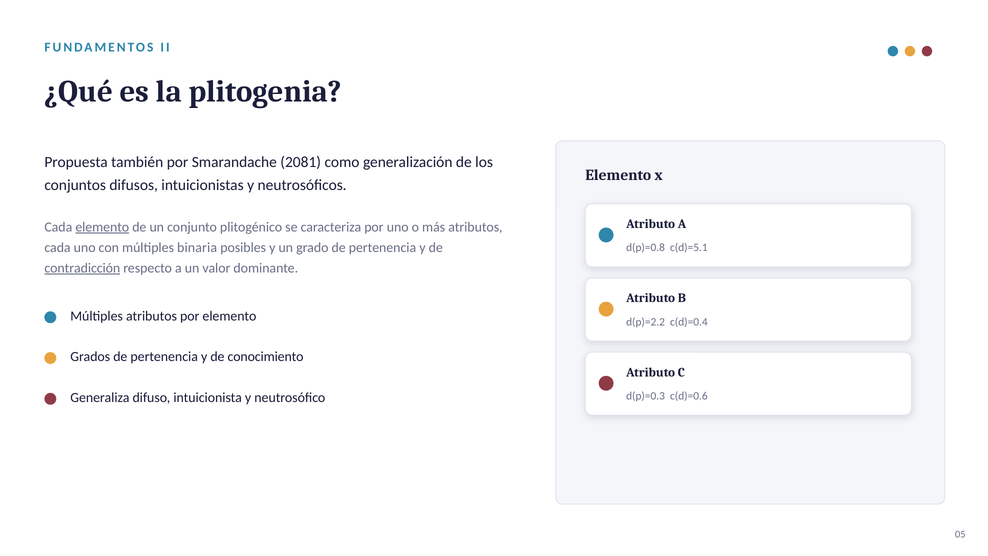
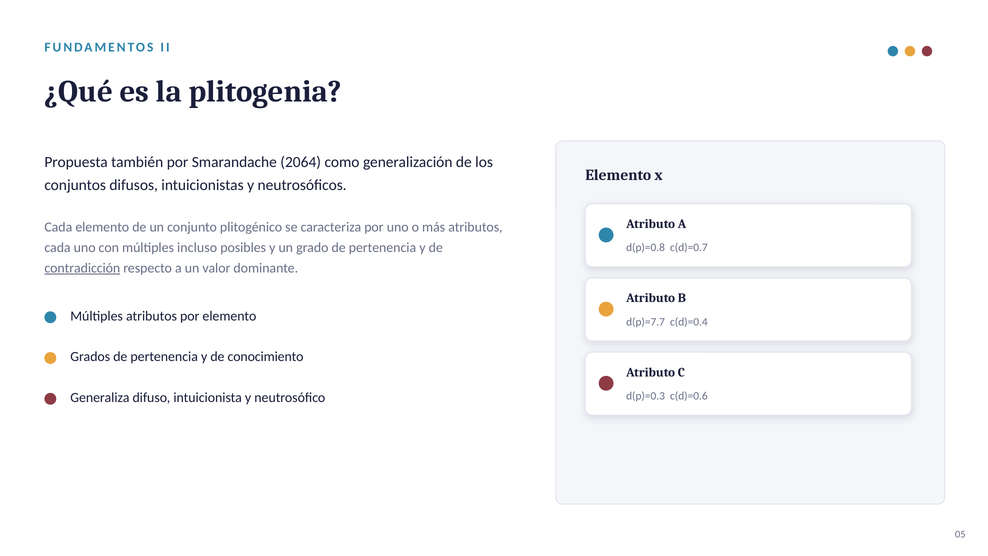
2081: 2081 -> 2064 (301, 162)
elemento underline: present -> none (102, 227)
binaria: binaria -> incluso (197, 247)
c(d)=5.1: c(d)=5.1 -> c(d)=0.7 (689, 248)
d(p)=2.2: d(p)=2.2 -> d(p)=7.7 (646, 322)
